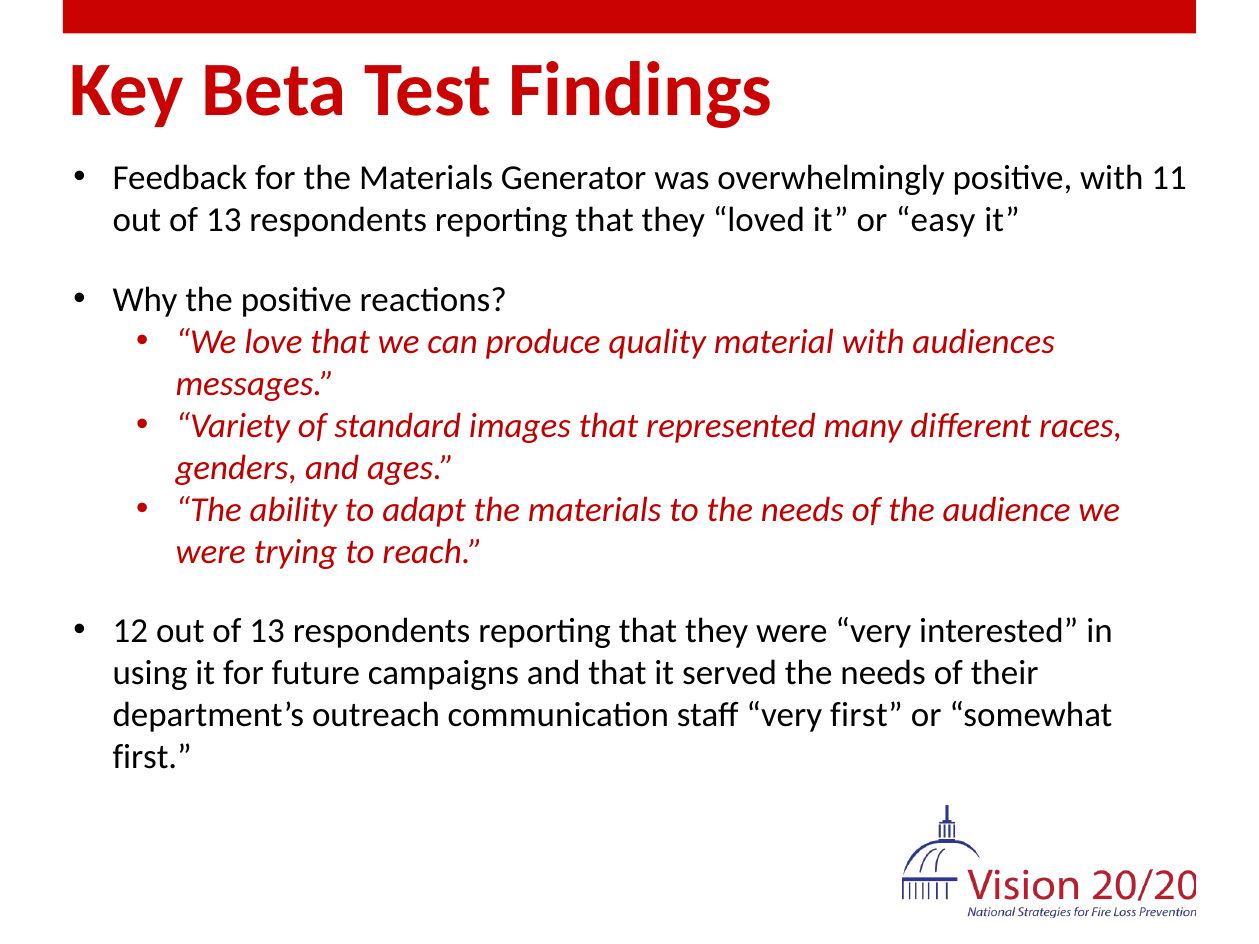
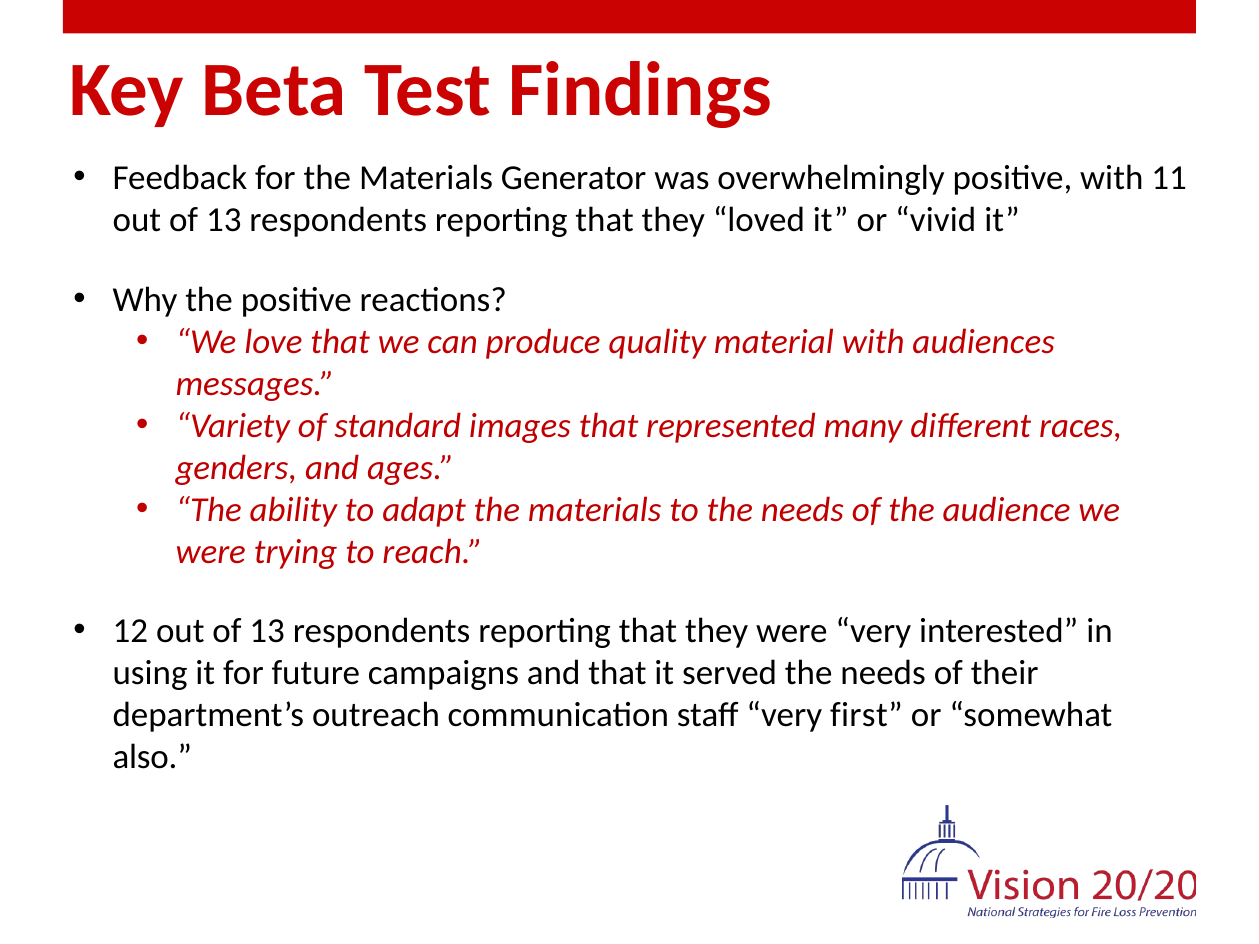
easy: easy -> vivid (936, 220)
first: first -> also (152, 758)
